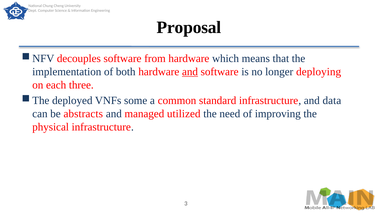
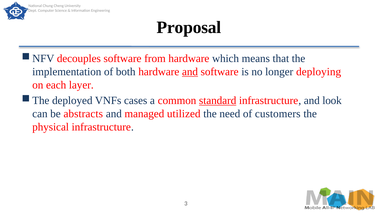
three: three -> layer (81, 85)
some: some -> cases (136, 100)
standard underline: none -> present (218, 100)
data: data -> look (332, 100)
improving: improving -> customers (278, 114)
